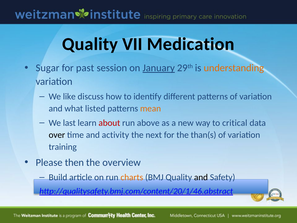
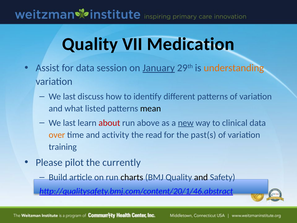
Sugar: Sugar -> Assist (48, 68)
for past: past -> data (85, 68)
like: like -> last (69, 96)
mean colour: orange -> black (151, 108)
new underline: none -> present (186, 123)
critical: critical -> clinical (235, 123)
over colour: black -> orange (57, 135)
next: next -> read (154, 135)
than(s: than(s -> past(s (203, 135)
then: then -> pilot (74, 162)
overview: overview -> currently (122, 162)
charts colour: orange -> black (132, 177)
